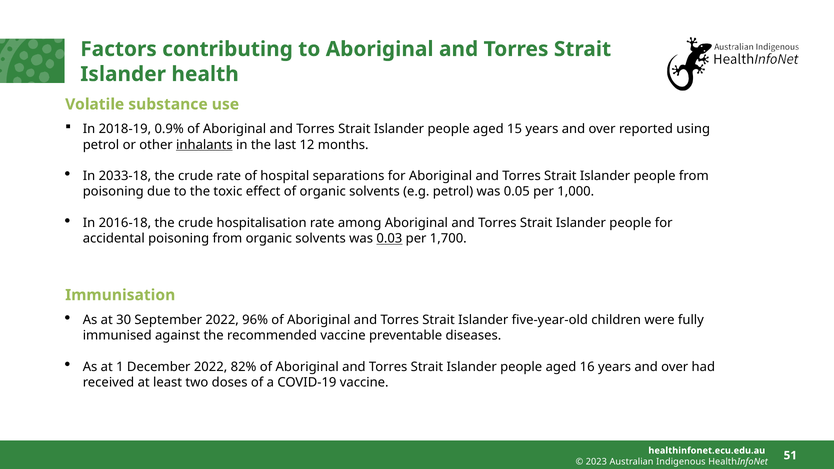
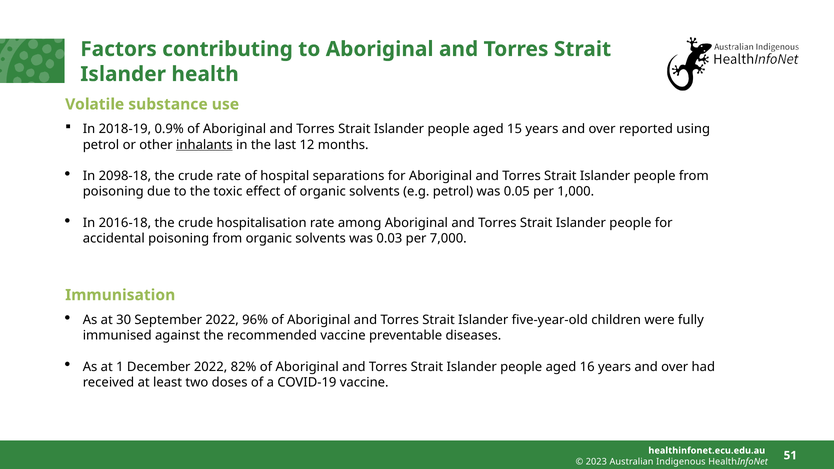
2033-18: 2033-18 -> 2098-18 (125, 176)
0.03 underline: present -> none (389, 239)
1,700: 1,700 -> 7,000 (448, 239)
